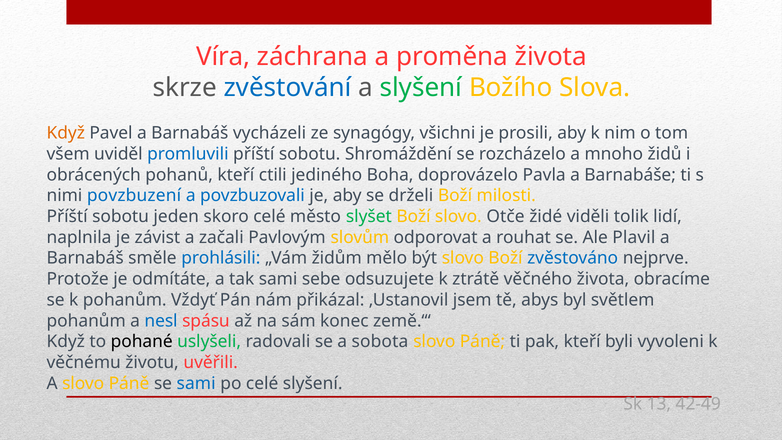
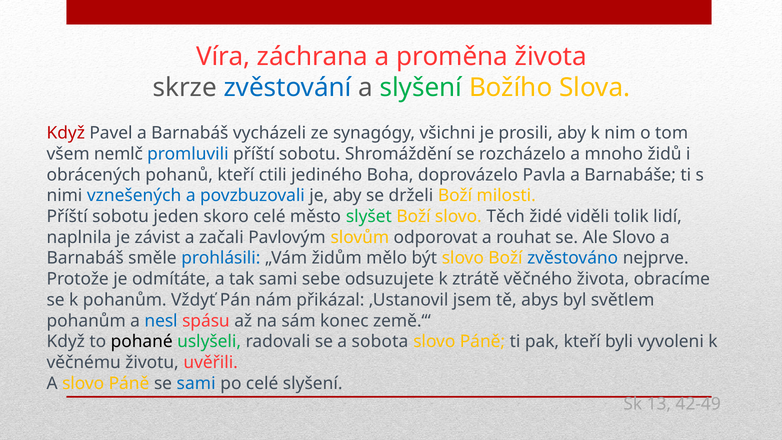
Když colour: orange -> red (66, 133)
uviděl: uviděl -> nemlč (118, 154)
povzbuzení: povzbuzení -> vznešených (134, 196)
Otče: Otče -> Těch (506, 216)
Ale Plavil: Plavil -> Slovo (634, 237)
